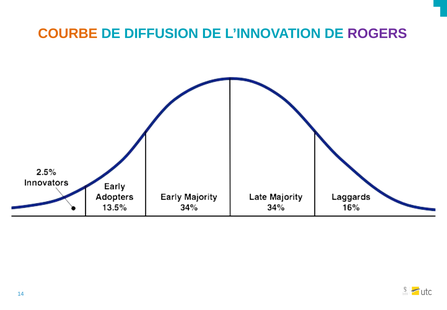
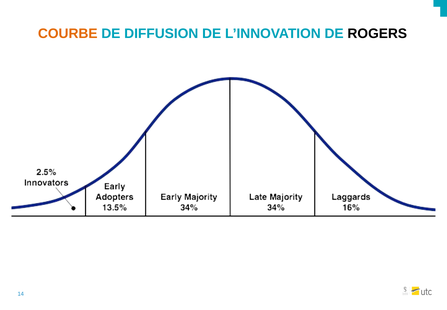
ROGERS colour: purple -> black (377, 34)
